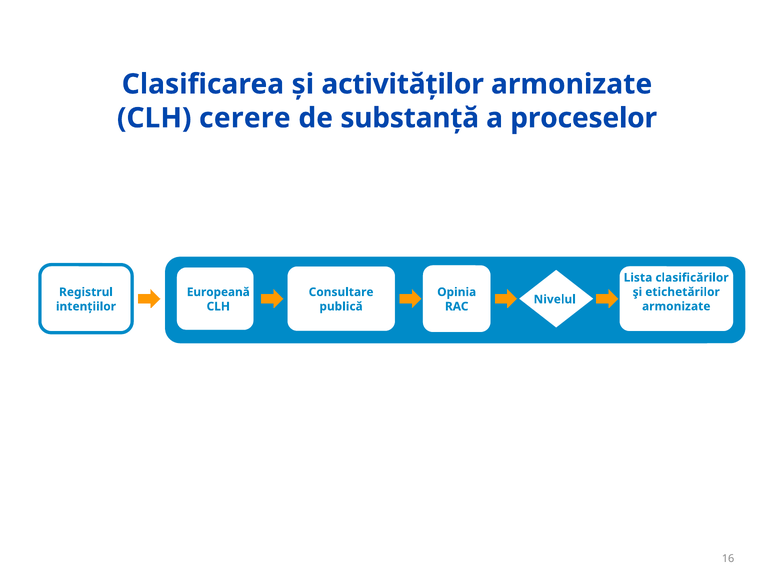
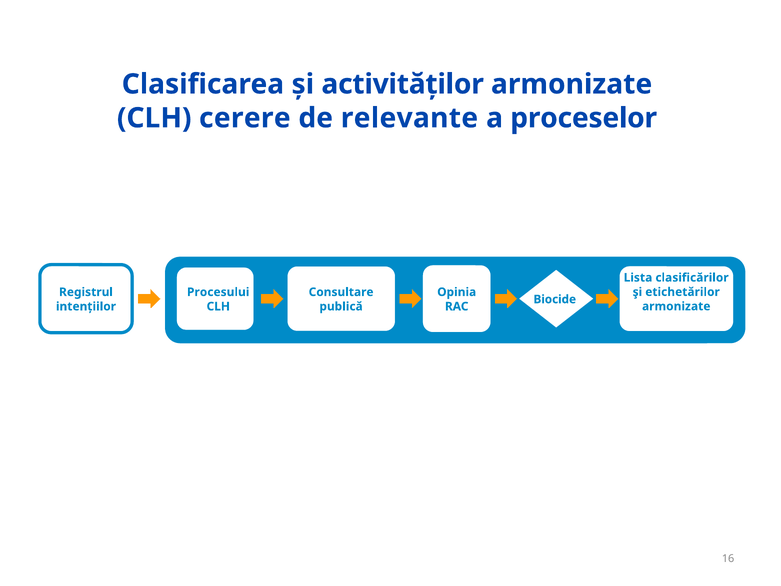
substanţă: substanţă -> relevante (409, 118)
Europeană: Europeană -> Procesului (218, 292)
Nivelul: Nivelul -> Biocide (555, 299)
